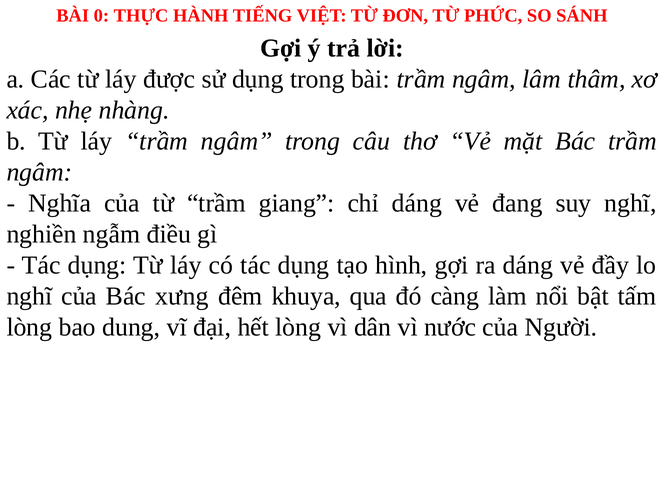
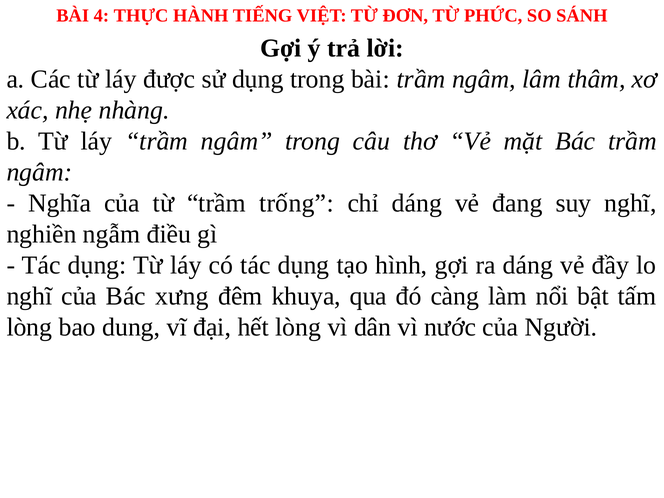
0: 0 -> 4 (101, 16)
giang: giang -> trống (297, 203)
